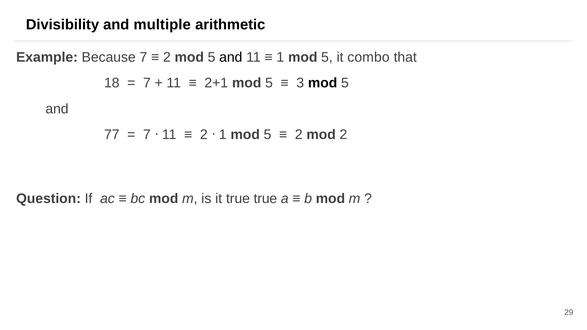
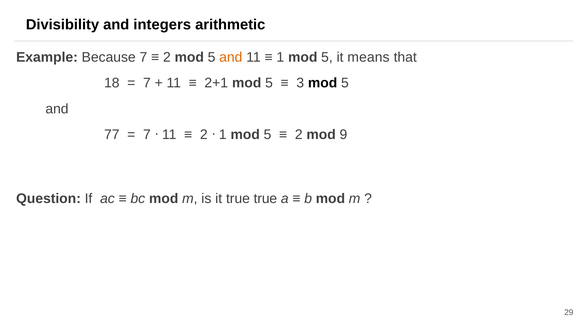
multiple: multiple -> integers (162, 25)
and colour: black -> orange (231, 57)
combo: combo -> means (368, 57)
mod 2: 2 -> 9 (343, 135)
